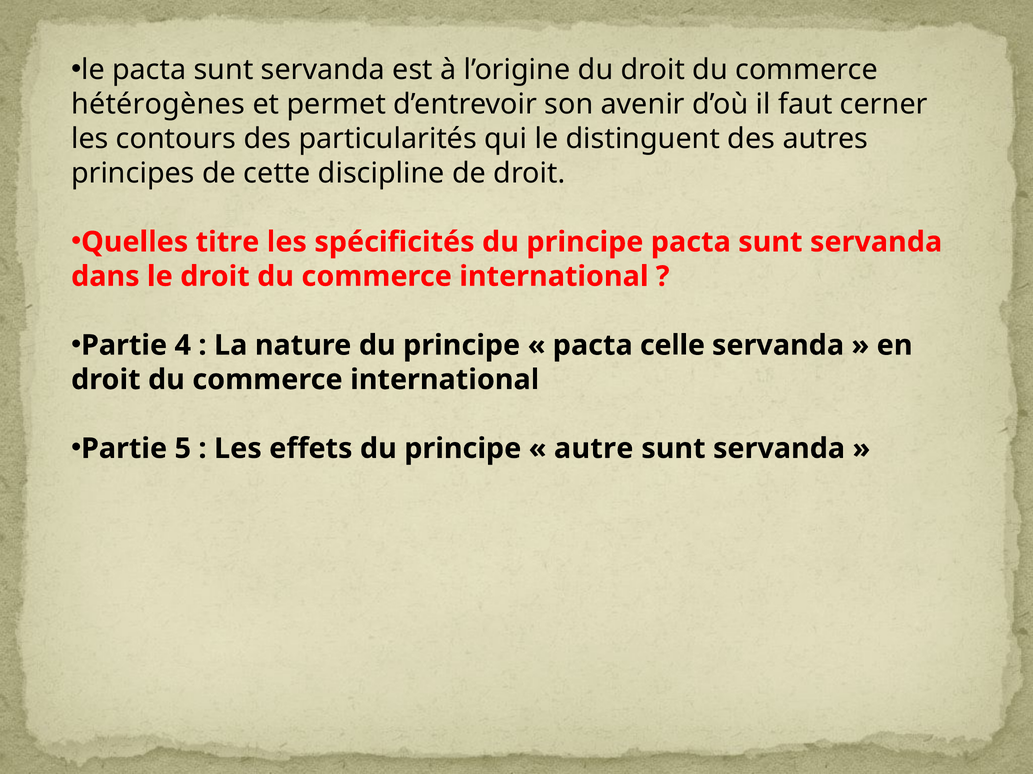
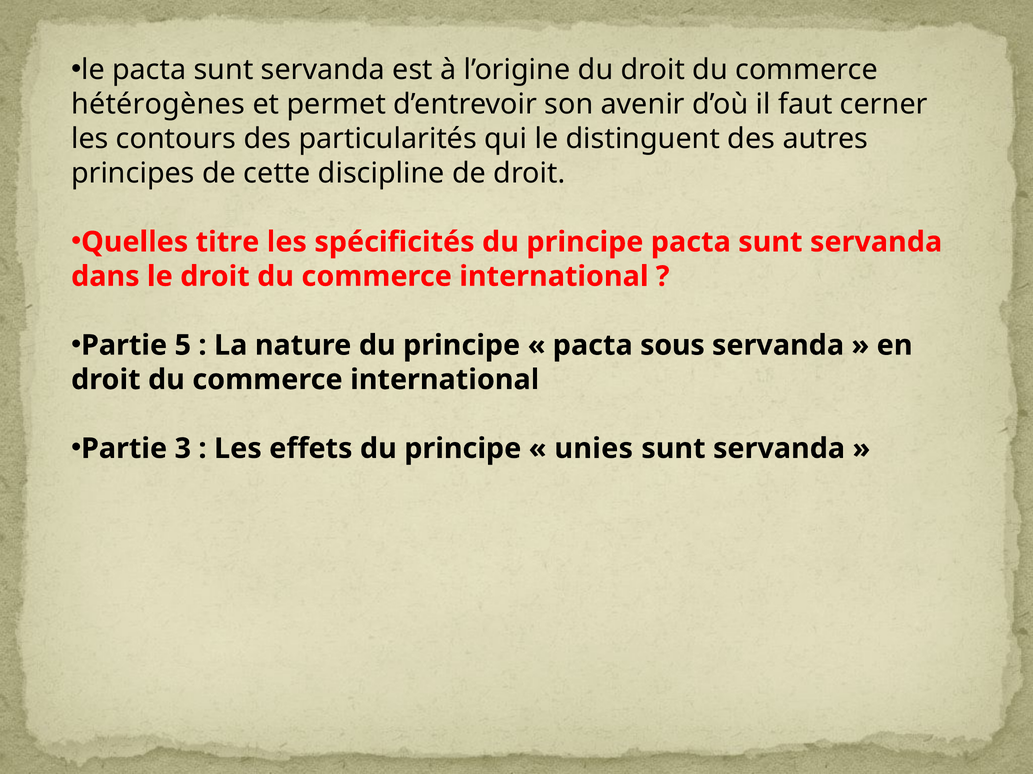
4: 4 -> 5 (183, 346)
celle: celle -> sous (672, 346)
5: 5 -> 3 (183, 449)
autre: autre -> unies (594, 449)
